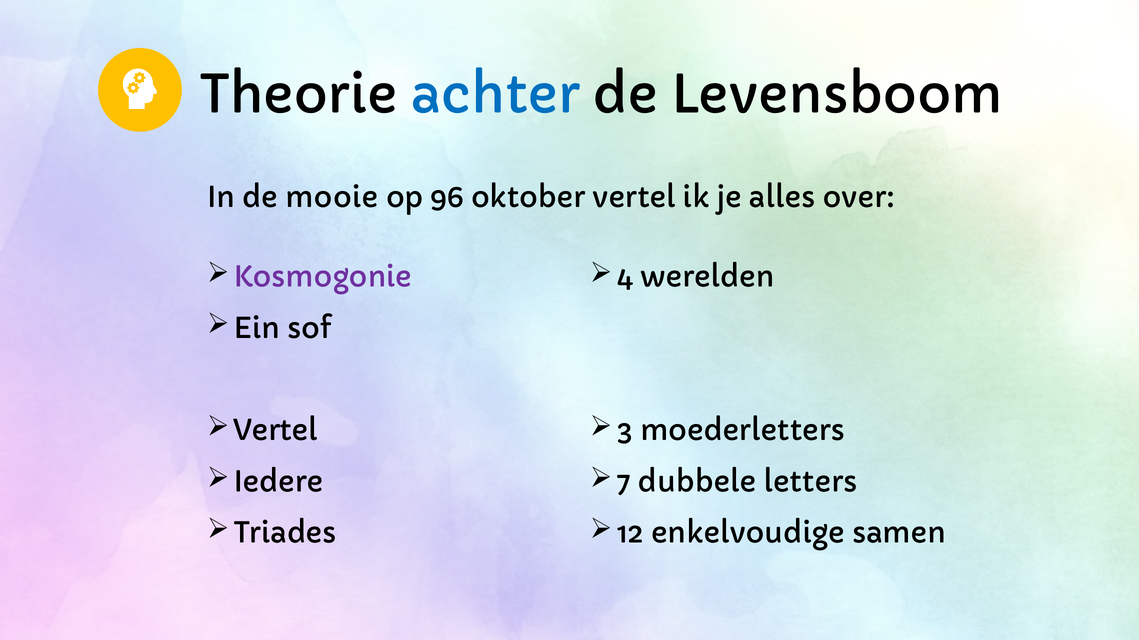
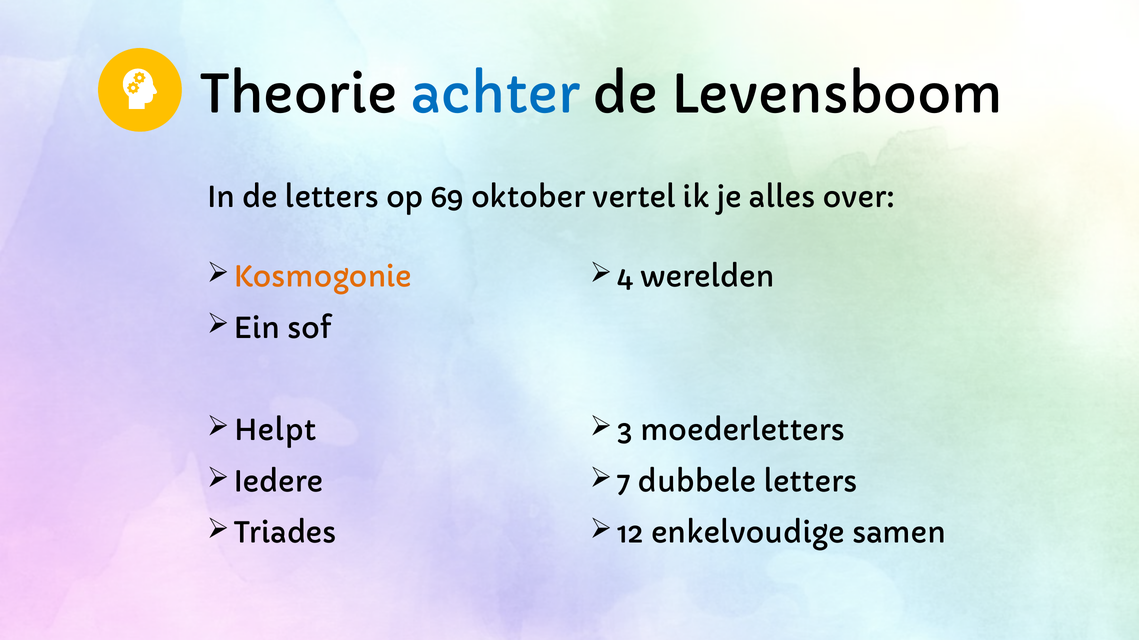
de mooie: mooie -> letters (332, 198)
96: 96 -> 69 (447, 198)
Kosmogonie colour: purple -> orange (323, 278)
Vertel: Vertel -> Helpt (275, 432)
